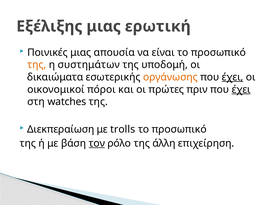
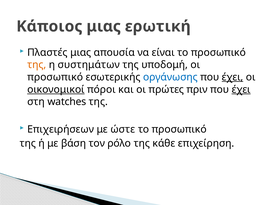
Εξέλιξης: Εξέλιξης -> Κάποιος (49, 26)
Ποινικές: Ποινικές -> Πλαστές (47, 52)
δικαιώματα: δικαιώματα -> προσωπικό (55, 77)
οργάνωσης colour: orange -> blue (170, 77)
οικονομικοί underline: none -> present (56, 89)
Διεκπεραίωση: Διεκπεραίωση -> Επιχειρήσεων (61, 129)
trolls: trolls -> ώστε (123, 129)
τον underline: present -> none (97, 143)
άλλη: άλλη -> κάθε (164, 143)
